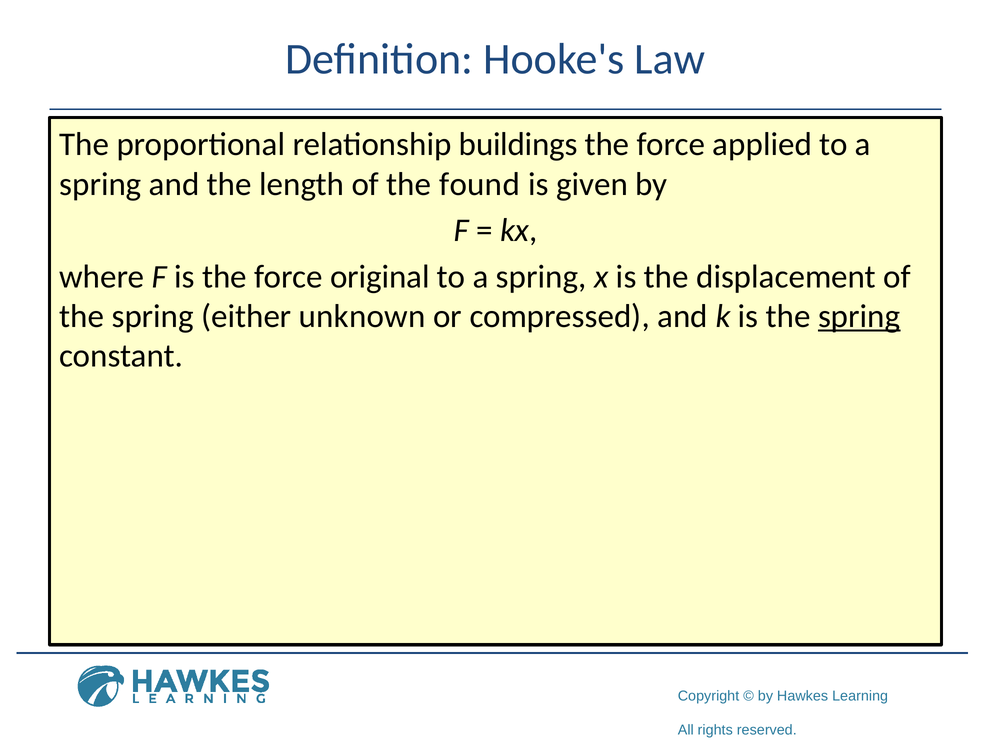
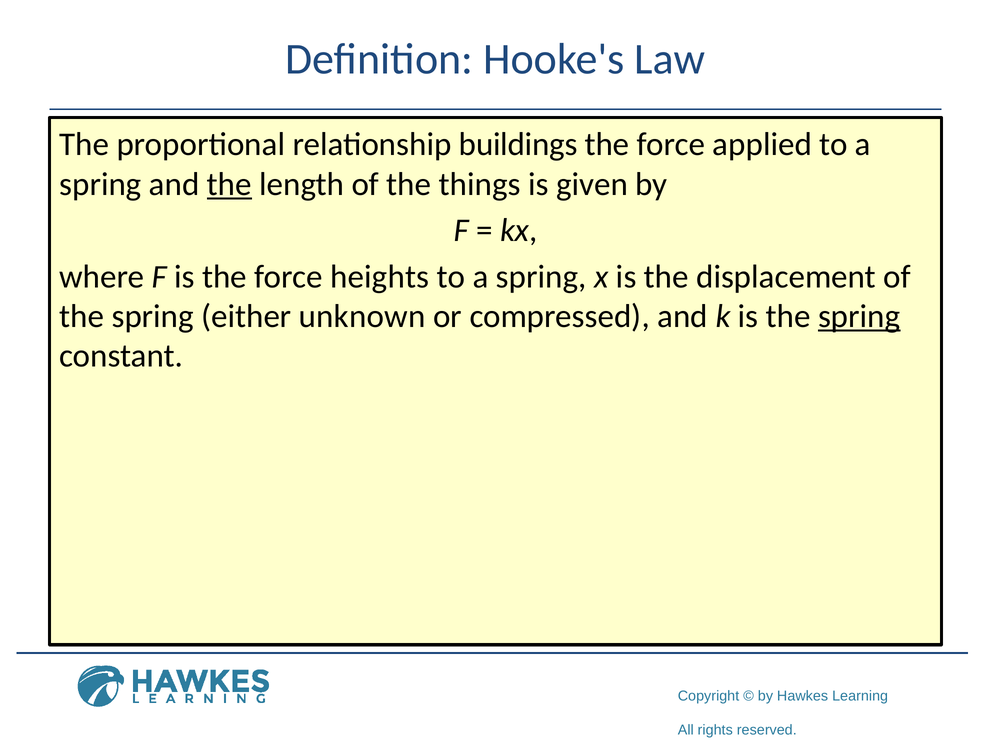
the underline: none -> present (229, 184)
found: found -> things (480, 184)
original: original -> heights (380, 276)
